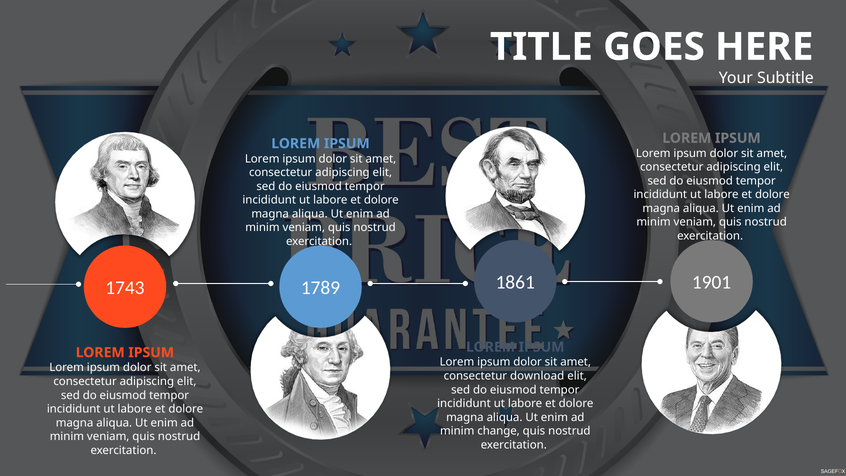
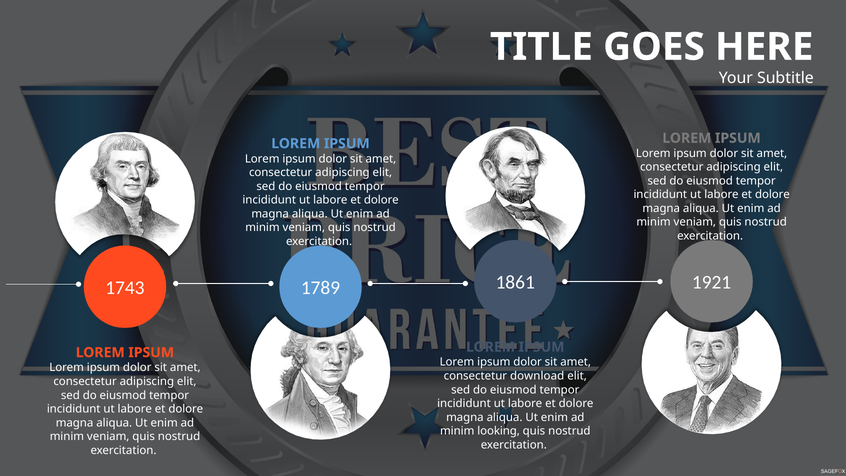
1901: 1901 -> 1921 (712, 282)
change: change -> looking (499, 431)
